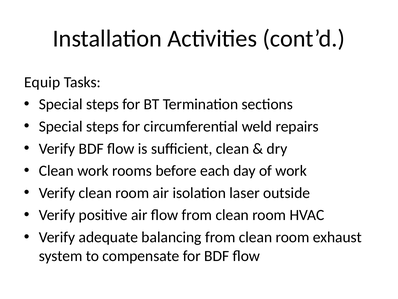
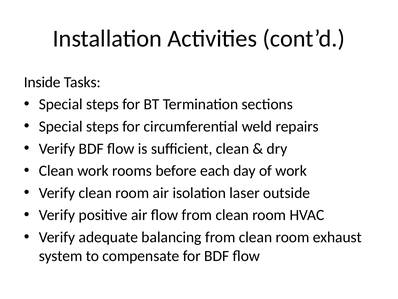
Equip: Equip -> Inside (42, 82)
